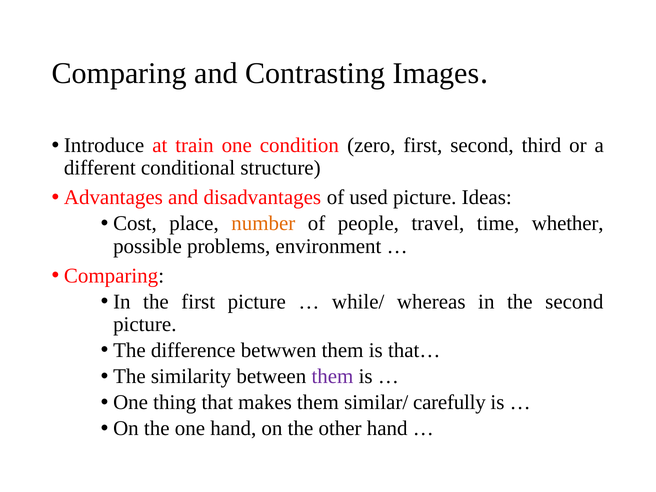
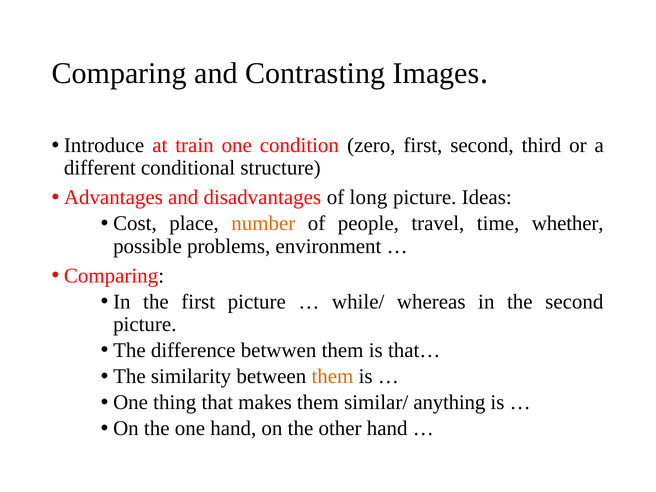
used: used -> long (368, 198)
them colour: purple -> orange (332, 376)
carefully: carefully -> anything (449, 402)
